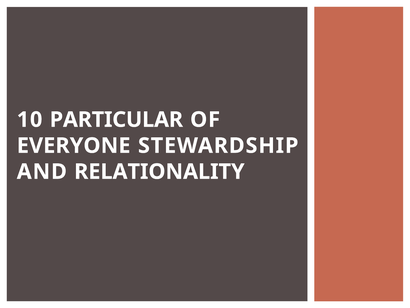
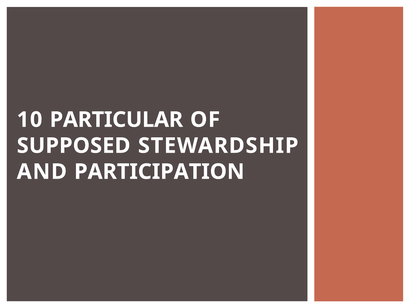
EVERYONE: EVERYONE -> SUPPOSED (74, 145)
RELATIONALITY: RELATIONALITY -> PARTICIPATION (159, 171)
